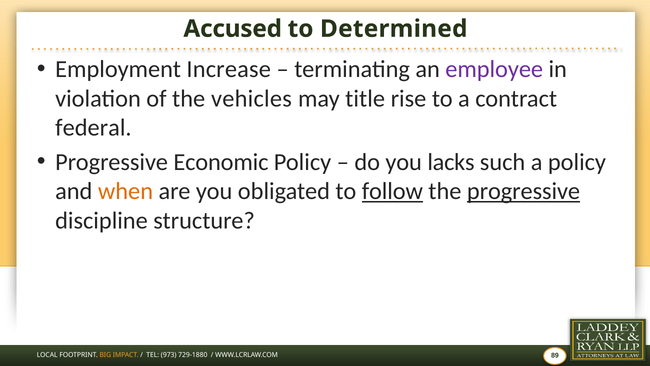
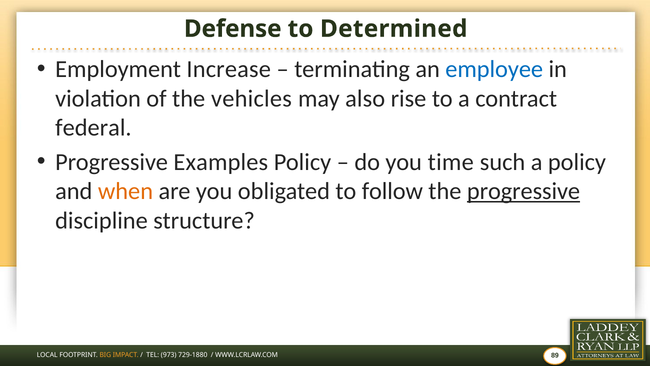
Accused: Accused -> Defense (233, 29)
employee colour: purple -> blue (494, 69)
title: title -> also (365, 99)
Economic: Economic -> Examples (221, 162)
lacks: lacks -> time (451, 162)
follow underline: present -> none (392, 191)
